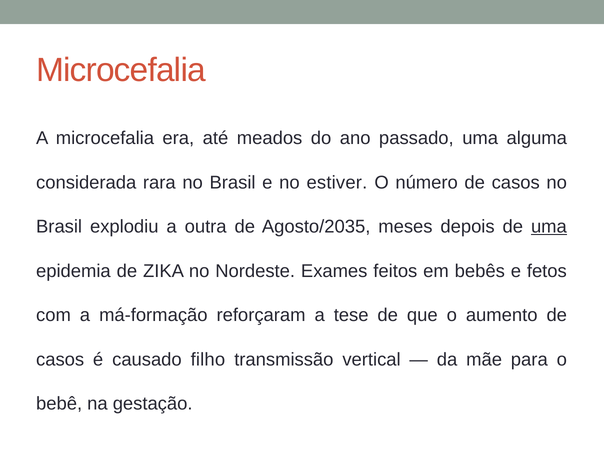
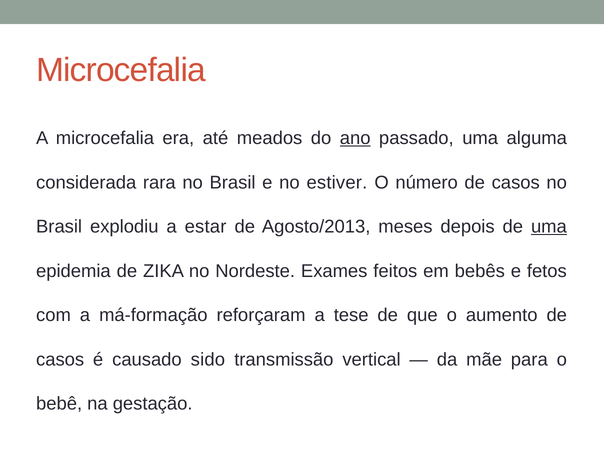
ano underline: none -> present (355, 138)
outra: outra -> estar (206, 227)
Agosto/2035: Agosto/2035 -> Agosto/2013 (316, 227)
filho: filho -> sido (208, 360)
